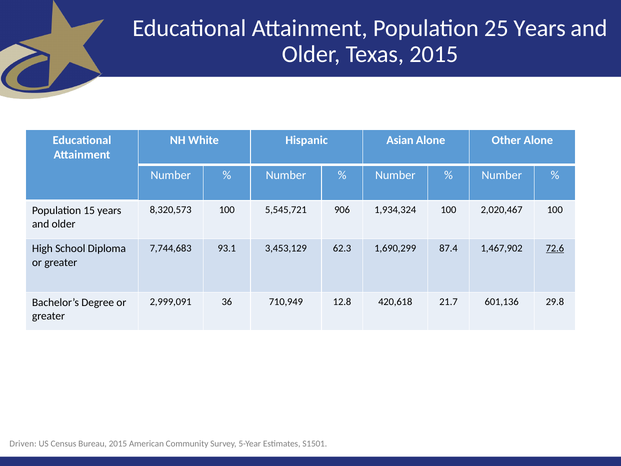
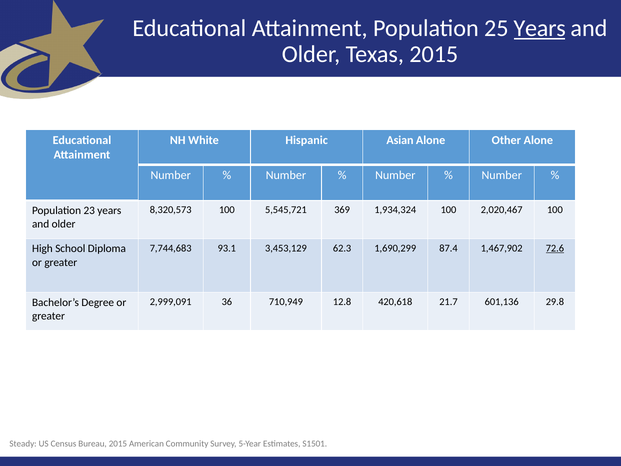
Years underline: none -> present (540, 28)
906: 906 -> 369 (342, 210)
15: 15 -> 23 (89, 210)
Driven: Driven -> Steady (23, 444)
